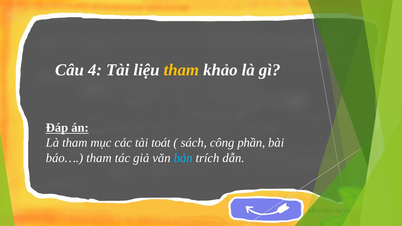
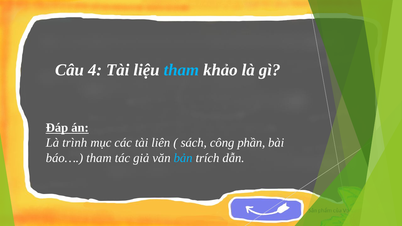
tham colour: yellow -> light blue (181, 70)
Là tham: tham -> trình (75, 143)
toát: toát -> liên (161, 143)
